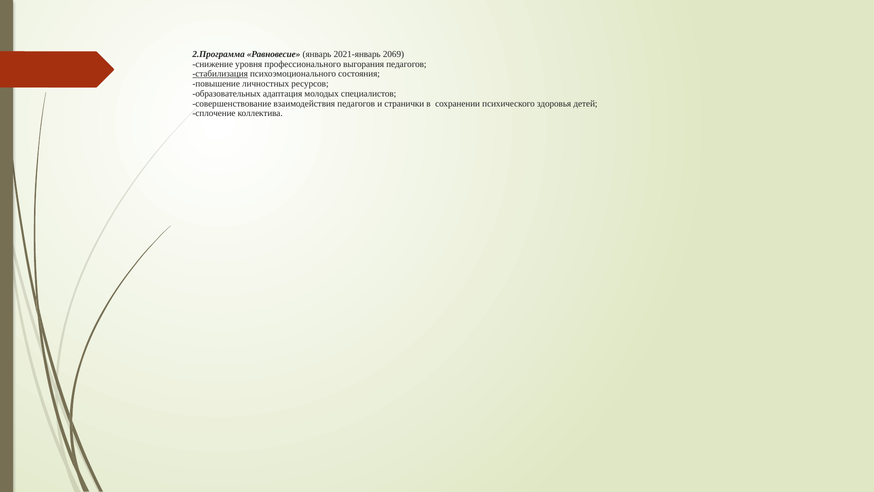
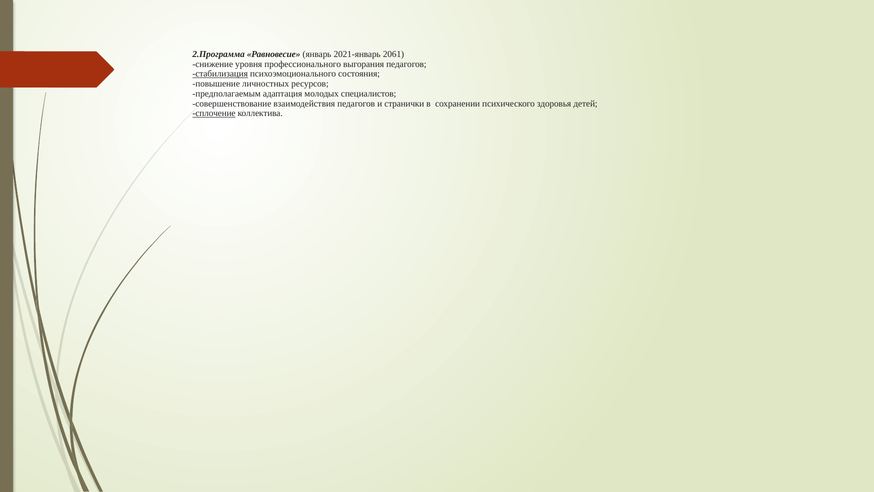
2069: 2069 -> 2061 (394, 54)
образовательных: образовательных -> предполагаемым (227, 94)
сплочение underline: none -> present (214, 113)
